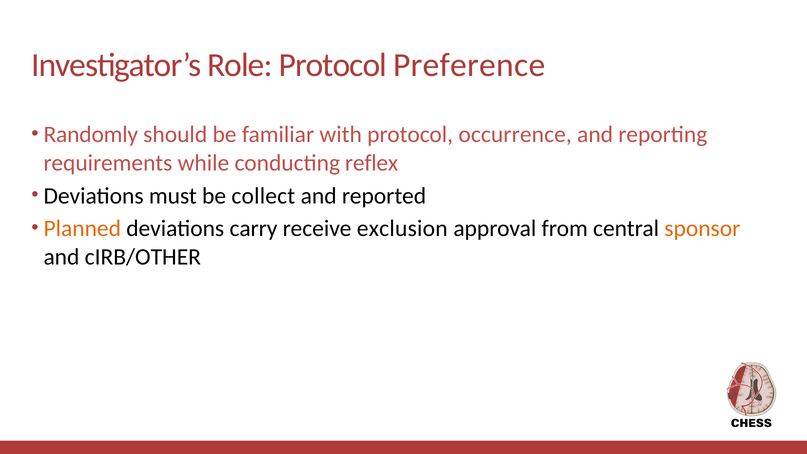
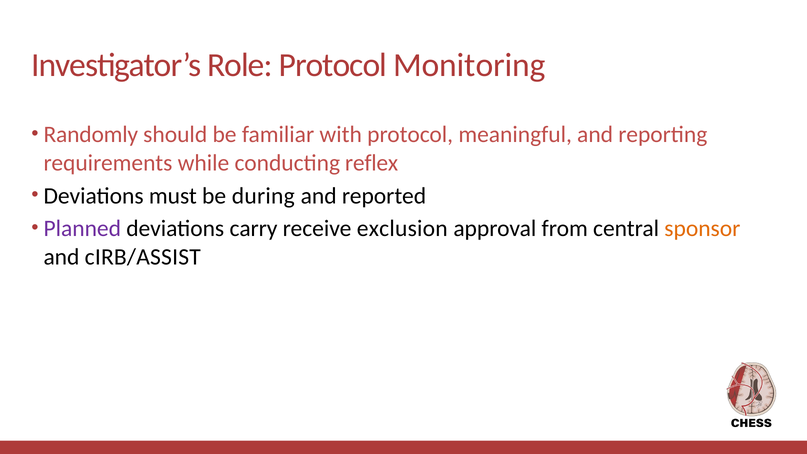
Preference: Preference -> Monitoring (469, 65)
occurrence: occurrence -> meaningful (515, 135)
collect: collect -> during (263, 196)
Planned colour: orange -> purple (82, 229)
cIRB/OTHER: cIRB/OTHER -> cIRB/ASSIST (143, 257)
